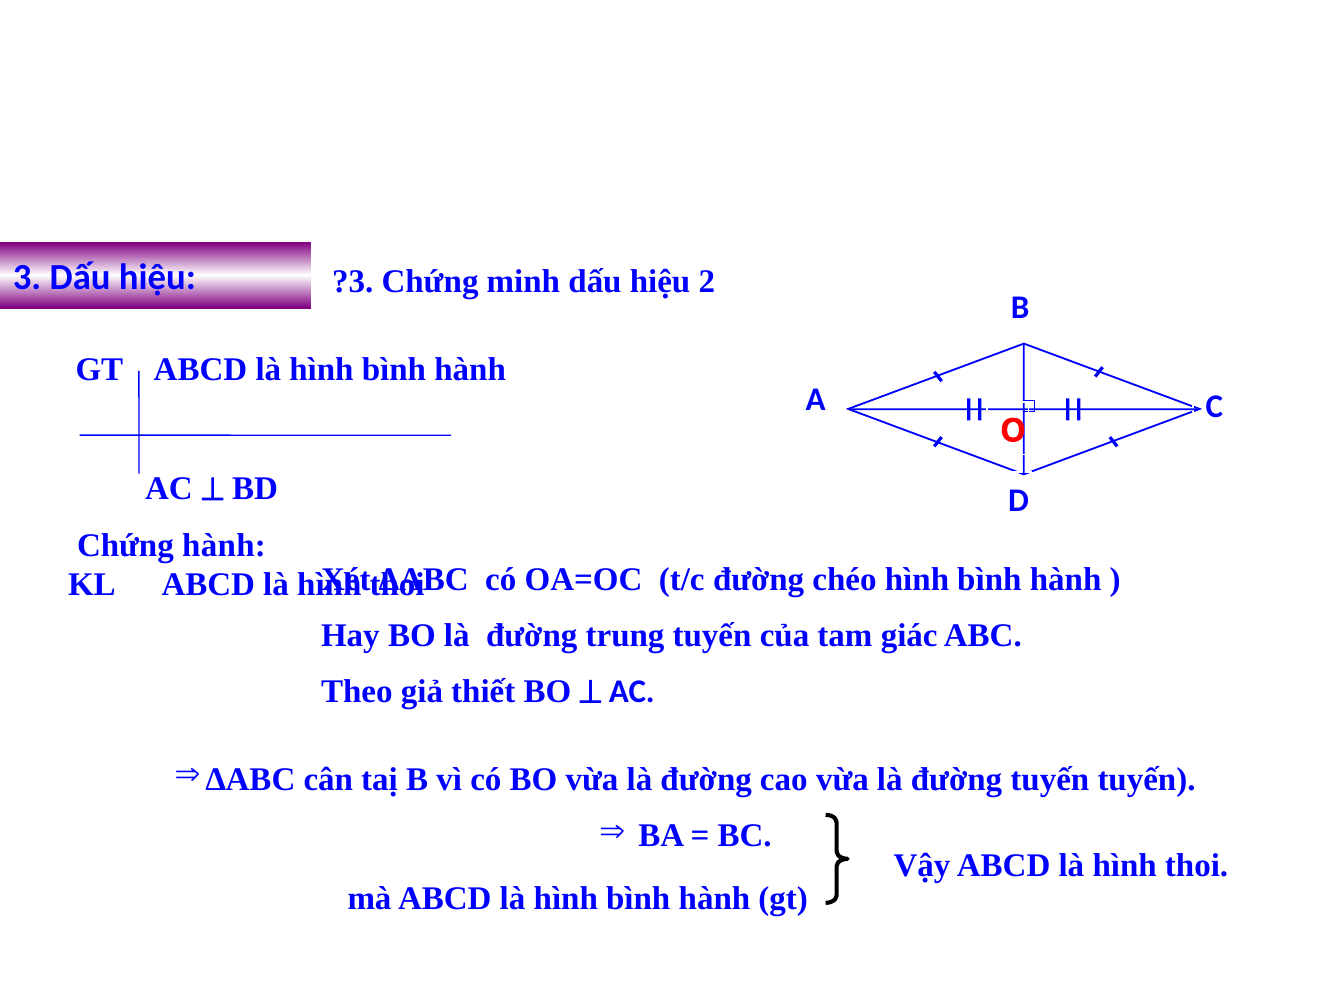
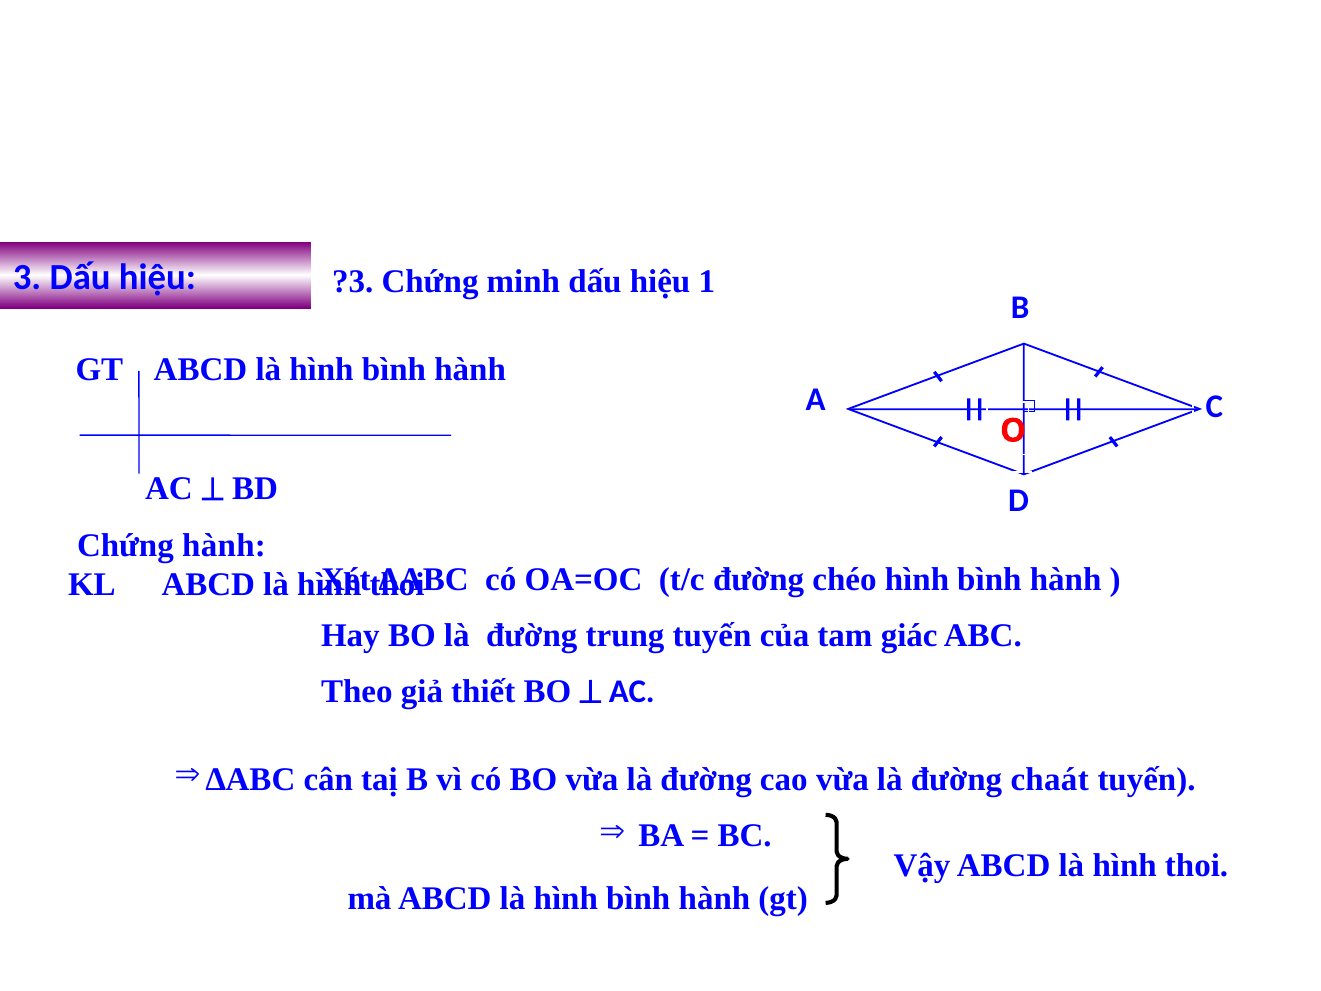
2: 2 -> 1 (707, 282)
đường tuyến: tuyến -> chaát (1050, 779)
